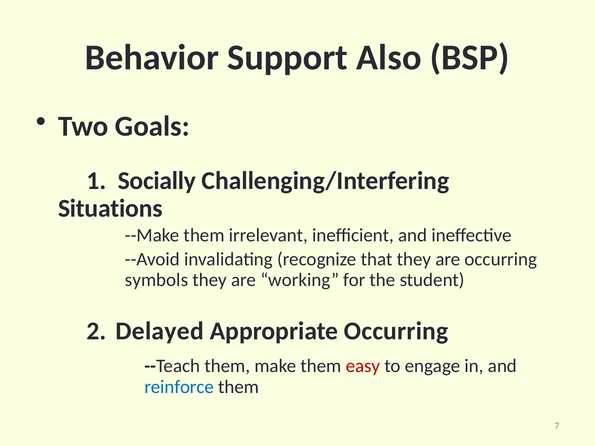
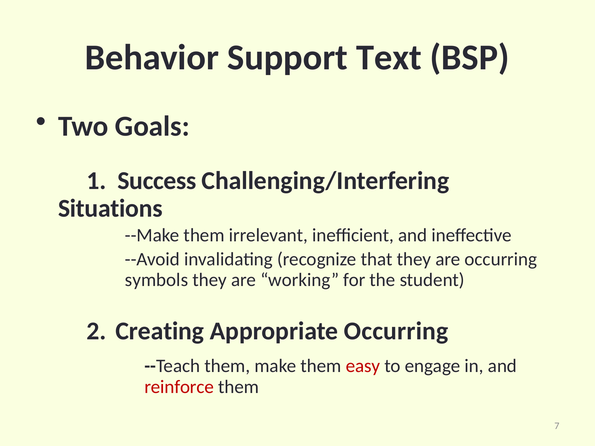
Also: Also -> Text (389, 58)
Socially: Socially -> Success (157, 181)
Delayed: Delayed -> Creating (160, 331)
reinforce colour: blue -> red (179, 387)
